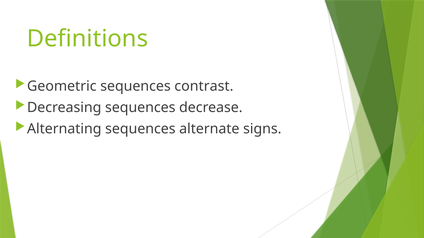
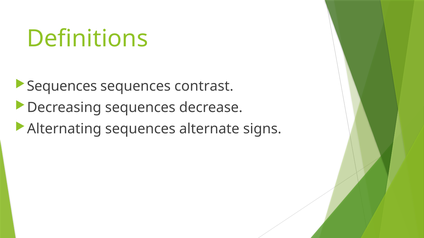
Geometric: Geometric -> Sequences (62, 86)
